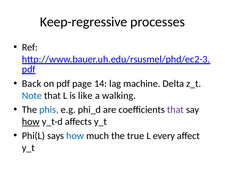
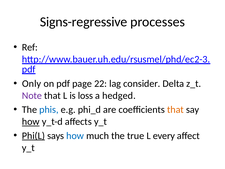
Keep-regressive: Keep-regressive -> Signs-regressive (84, 22)
Back: Back -> Only (32, 83)
14: 14 -> 22 (101, 83)
machine: machine -> consider (142, 83)
Note colour: blue -> purple (32, 95)
like: like -> loss (85, 95)
walking: walking -> hedged (119, 95)
that colour: purple -> orange (175, 109)
Phi(L underline: none -> present (33, 136)
